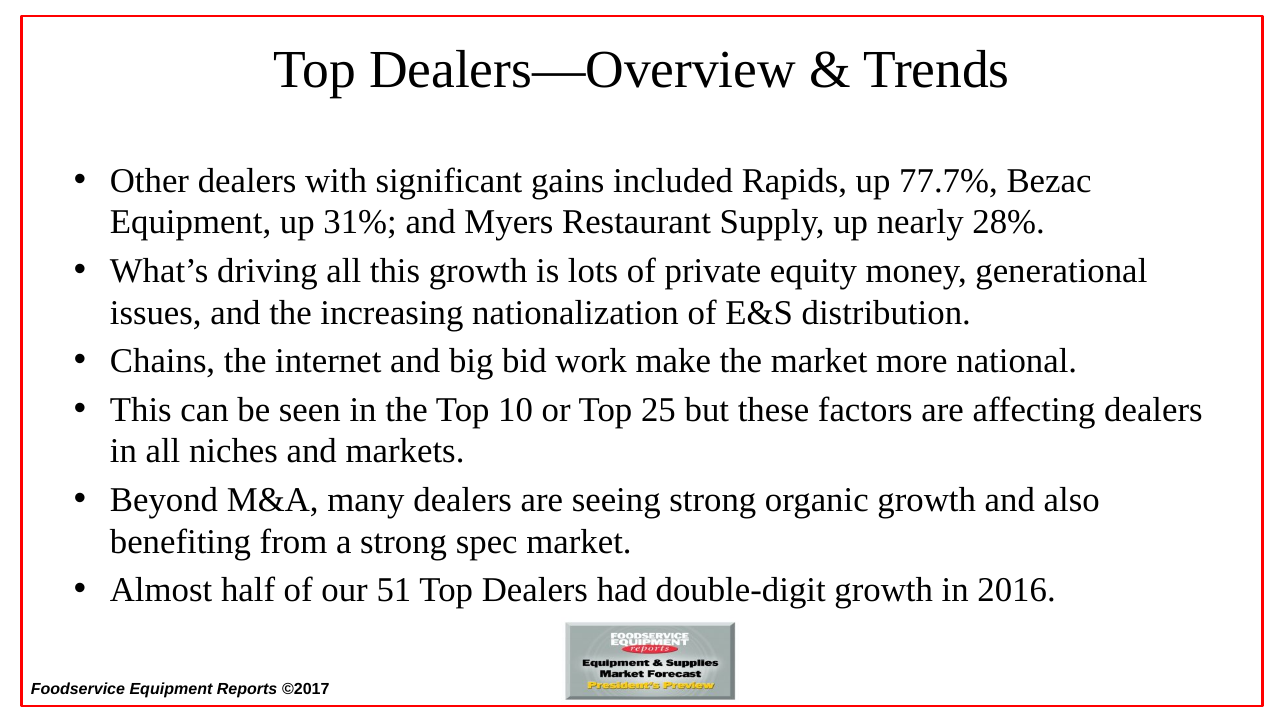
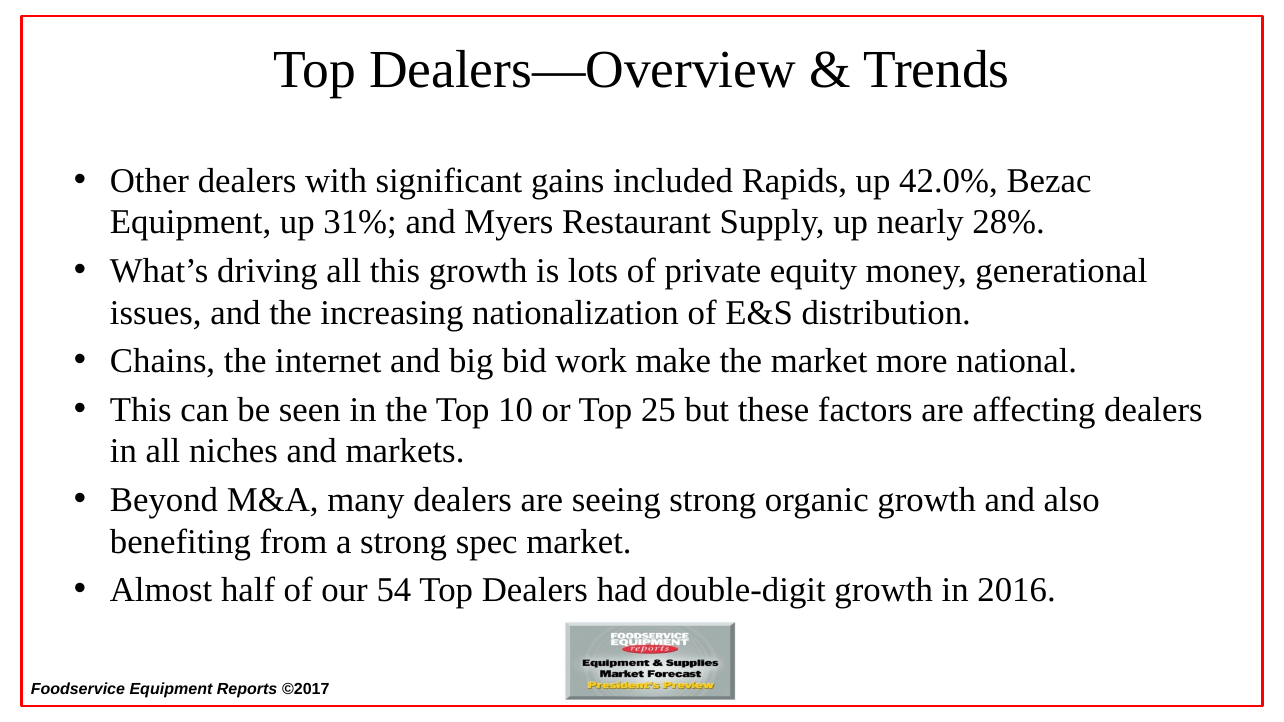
77.7%: 77.7% -> 42.0% (949, 181)
51: 51 -> 54 (394, 591)
